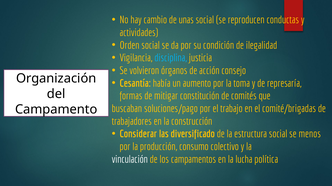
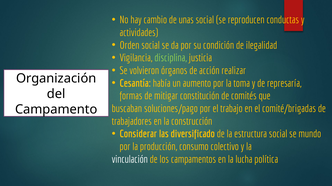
disciplina colour: light blue -> light green (171, 58)
consejo: consejo -> realizar (234, 71)
menos: menos -> mundo (310, 135)
